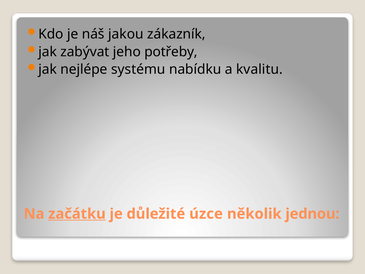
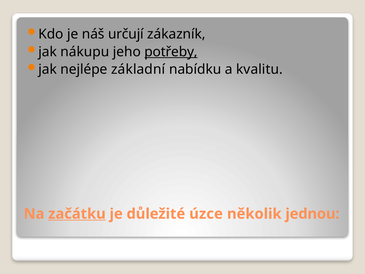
jakou: jakou -> určují (126, 34)
zabývat: zabývat -> nákupu (85, 52)
potřeby underline: none -> present (171, 52)
systému: systému -> základní (138, 69)
